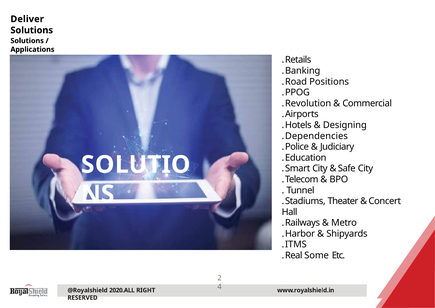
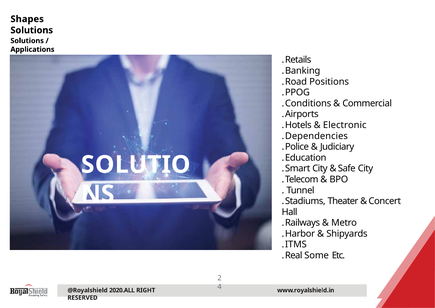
Deliver: Deliver -> Shapes (27, 19)
Revolution: Revolution -> Conditions (308, 103)
Designing: Designing -> Electronic (345, 125)
